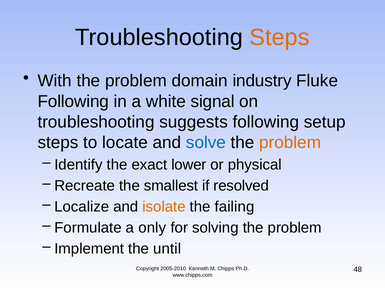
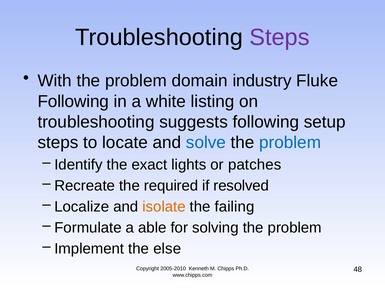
Steps colour: orange -> purple (279, 37)
signal: signal -> listing (213, 101)
problem colour: orange -> blue (290, 142)
lower: lower -> lights (189, 164)
physical: physical -> patches (255, 164)
smallest: smallest -> required (171, 185)
only: only -> able (152, 227)
until: until -> else (167, 248)
